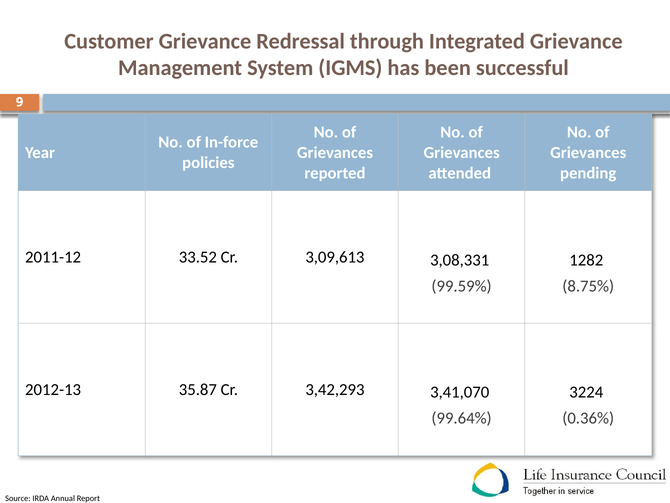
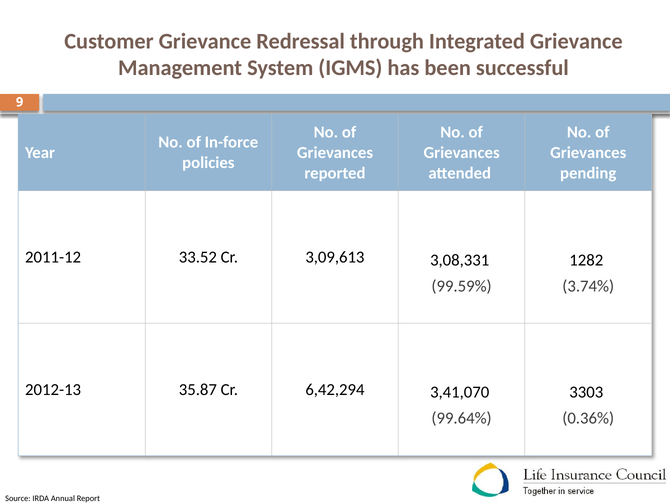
8.75%: 8.75% -> 3.74% (588, 286)
3,42,293: 3,42,293 -> 6,42,294 (335, 389)
3224: 3224 -> 3303 (586, 392)
